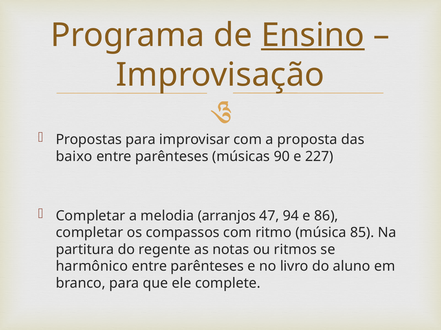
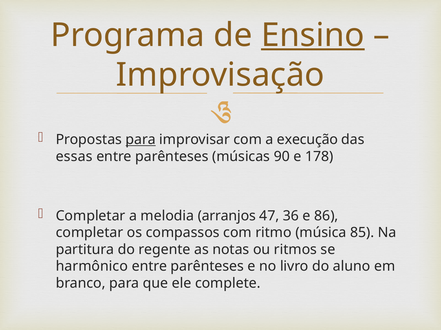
para underline: none -> present (141, 140)
proposta: proposta -> execução (307, 140)
baixo: baixo -> essas (74, 157)
227: 227 -> 178 (319, 157)
94: 94 -> 36 (291, 216)
